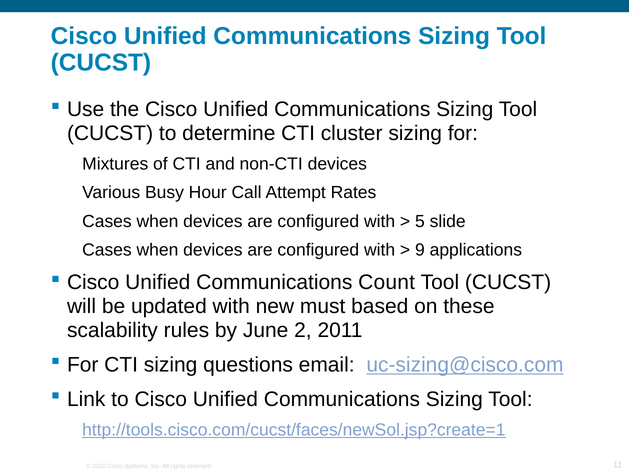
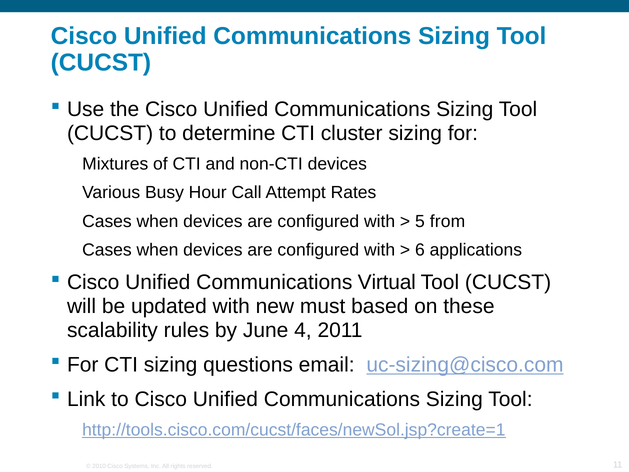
slide: slide -> from (448, 221)
9: 9 -> 6 (420, 250)
Count: Count -> Virtual (387, 282)
2: 2 -> 4 (303, 330)
